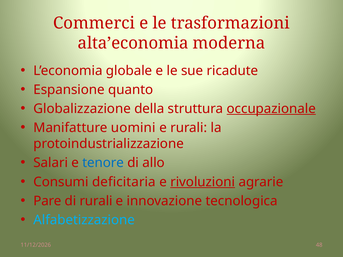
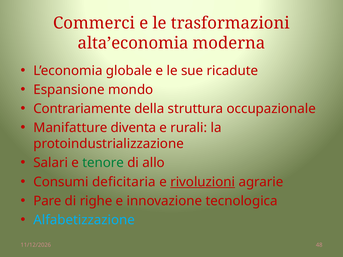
quanto: quanto -> mondo (131, 90)
Globalizzazione: Globalizzazione -> Contrariamente (82, 109)
occupazionale underline: present -> none (271, 109)
uomini: uomini -> diventa (133, 128)
tenore colour: blue -> green (103, 163)
di rurali: rurali -> righe (96, 201)
